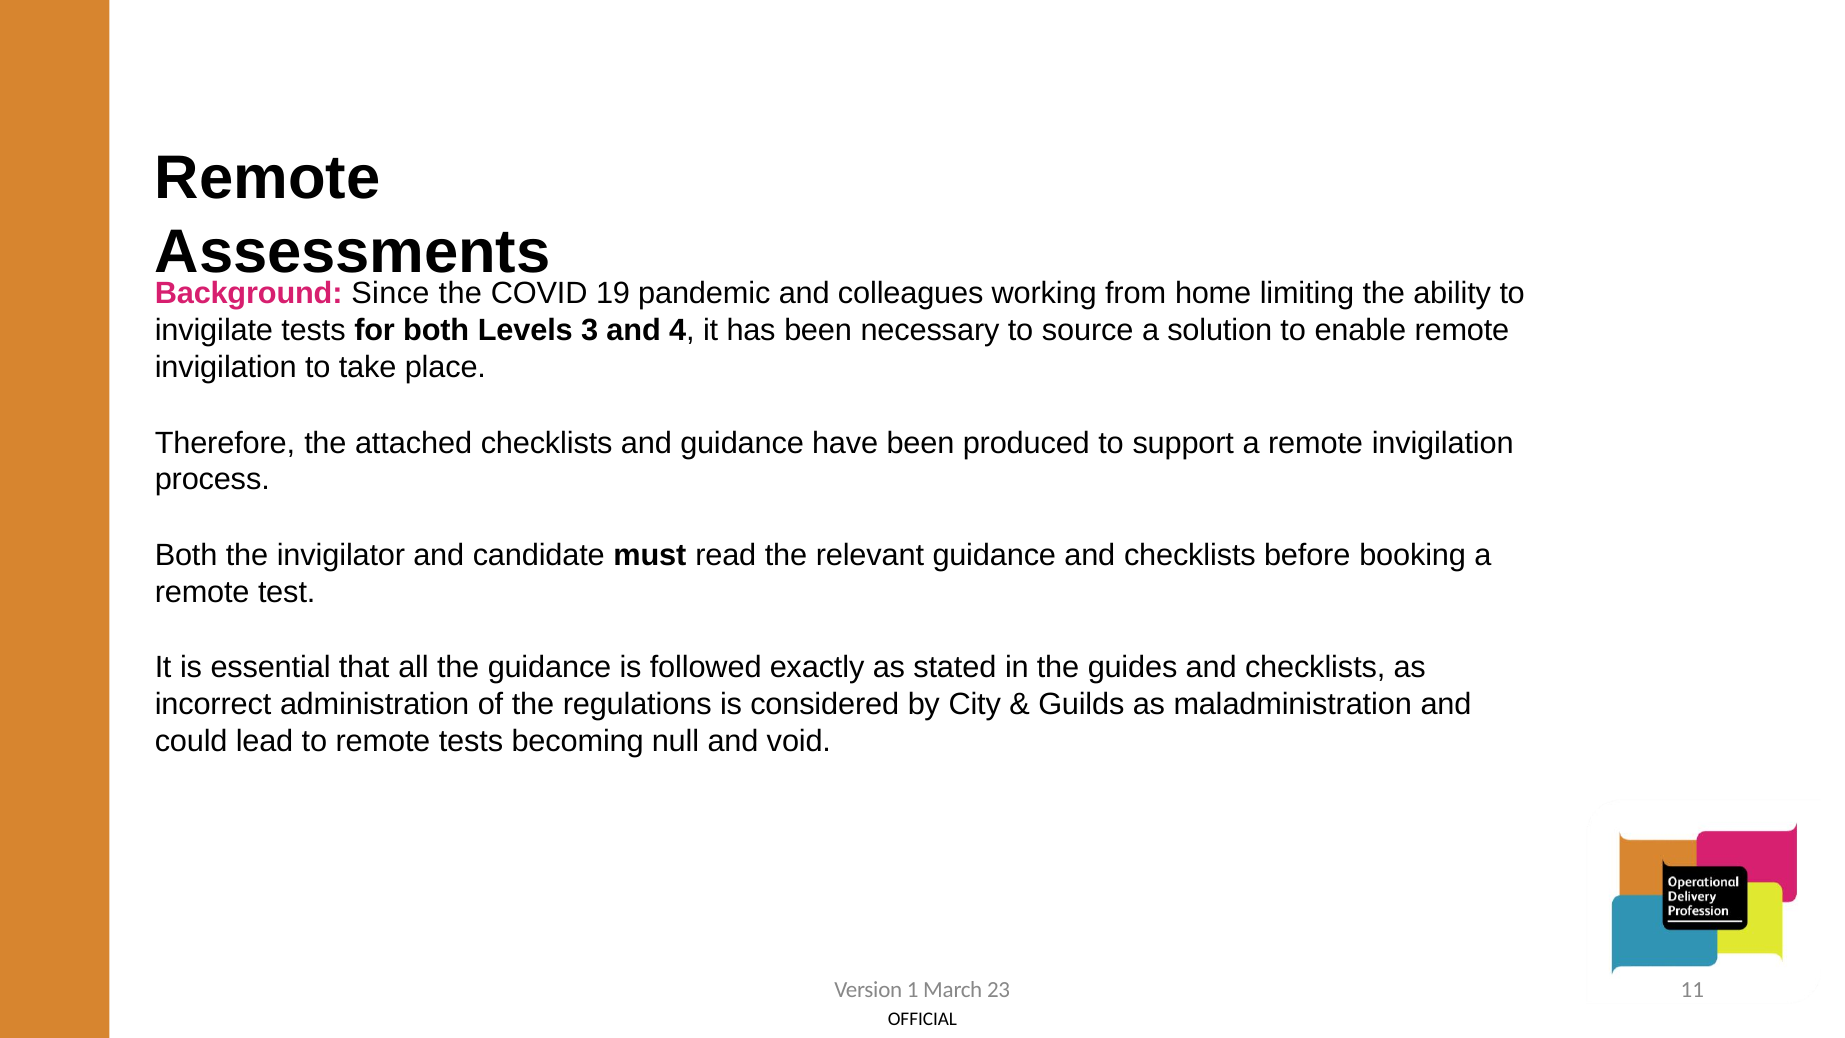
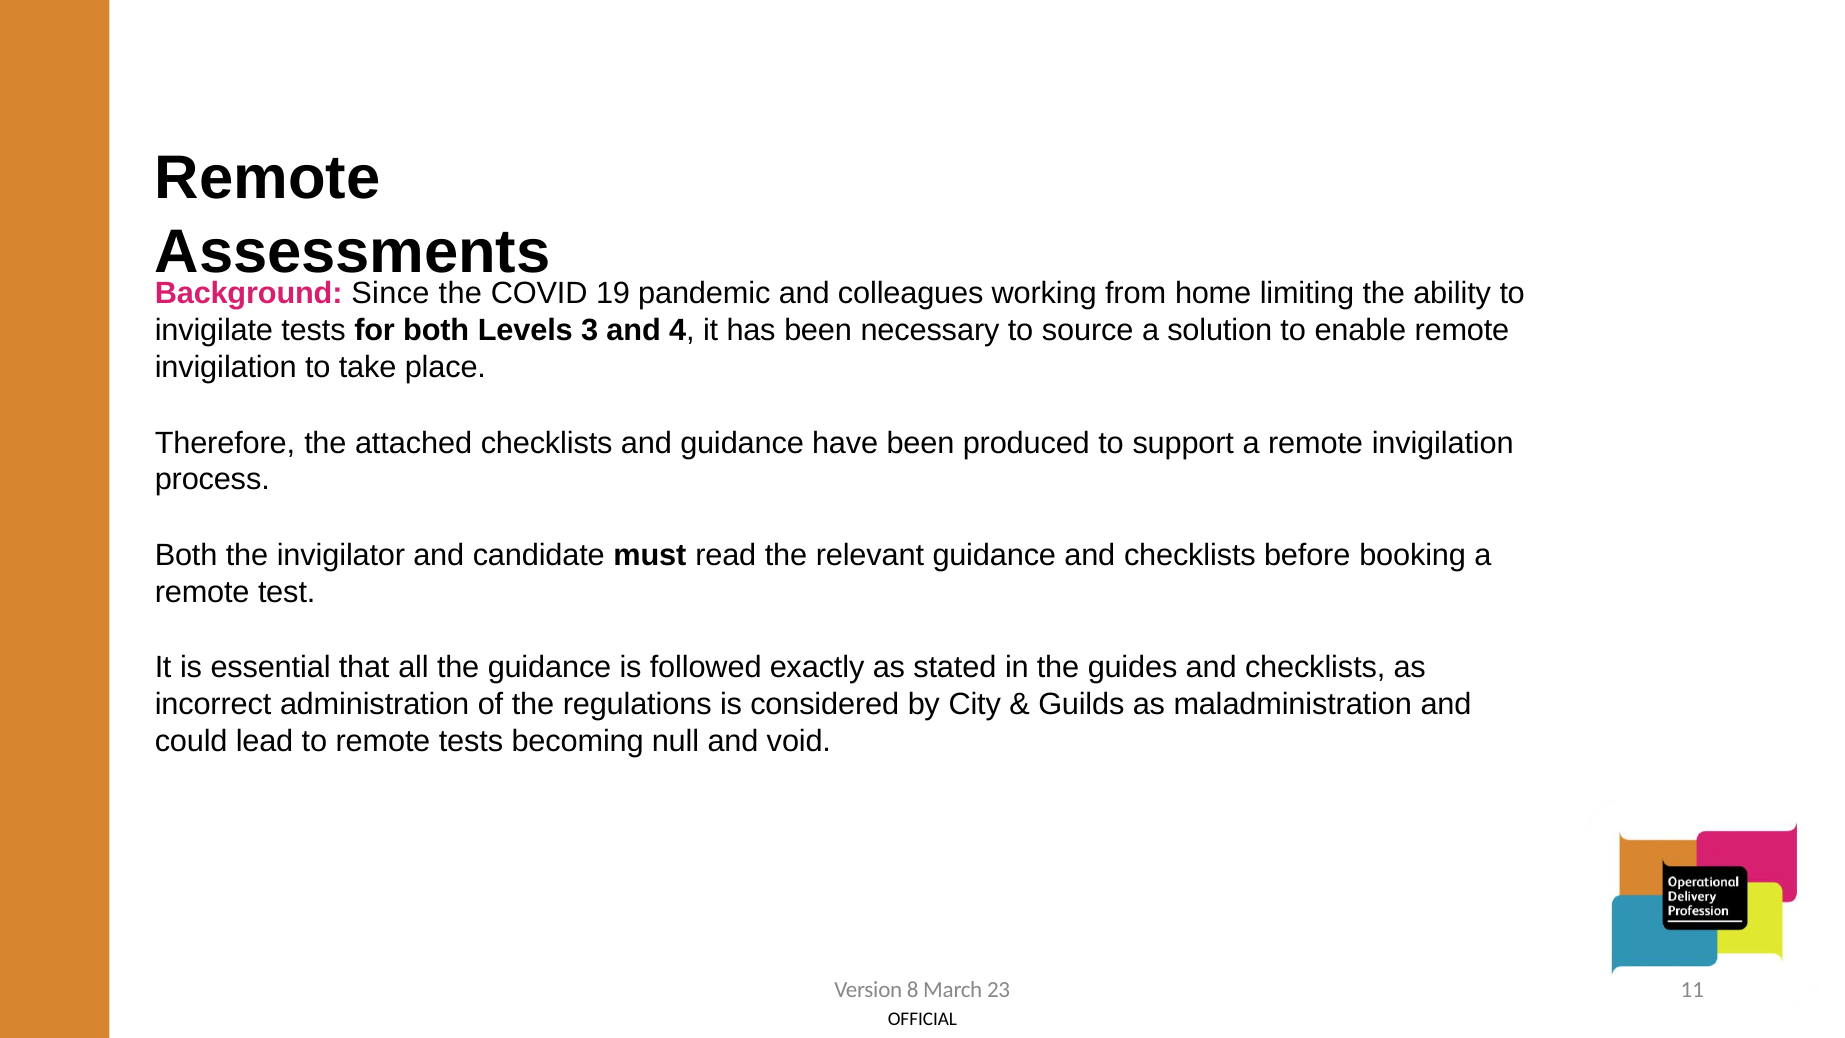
1: 1 -> 8 (913, 990)
